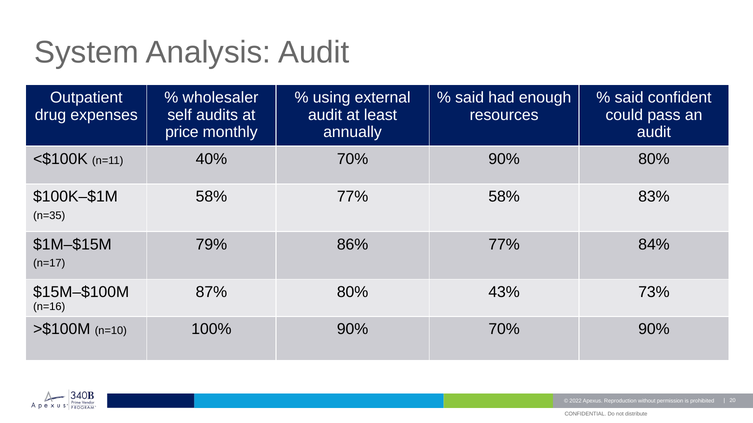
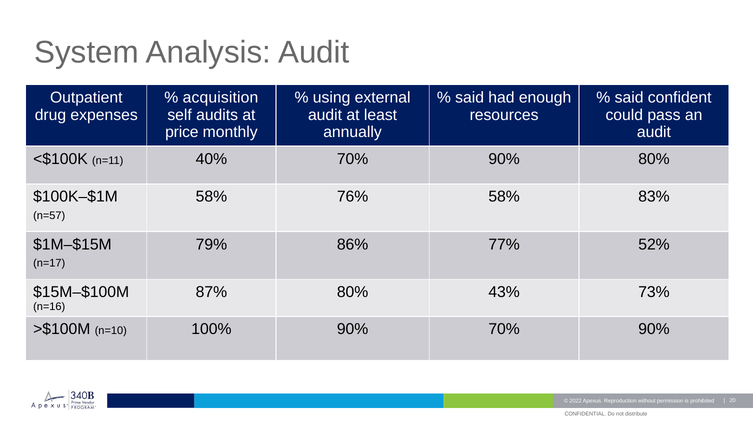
wholesaler: wholesaler -> acquisition (220, 97)
58% 77%: 77% -> 76% (353, 197)
n=35: n=35 -> n=57 (49, 216)
84%: 84% -> 52% (654, 245)
